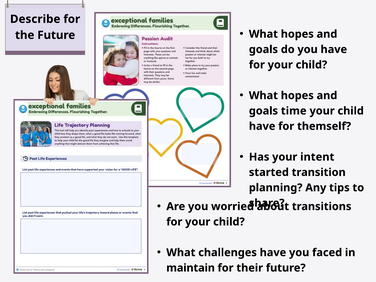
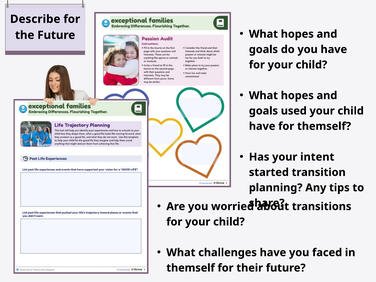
time: time -> used (294, 111)
maintain: maintain -> themself (191, 268)
